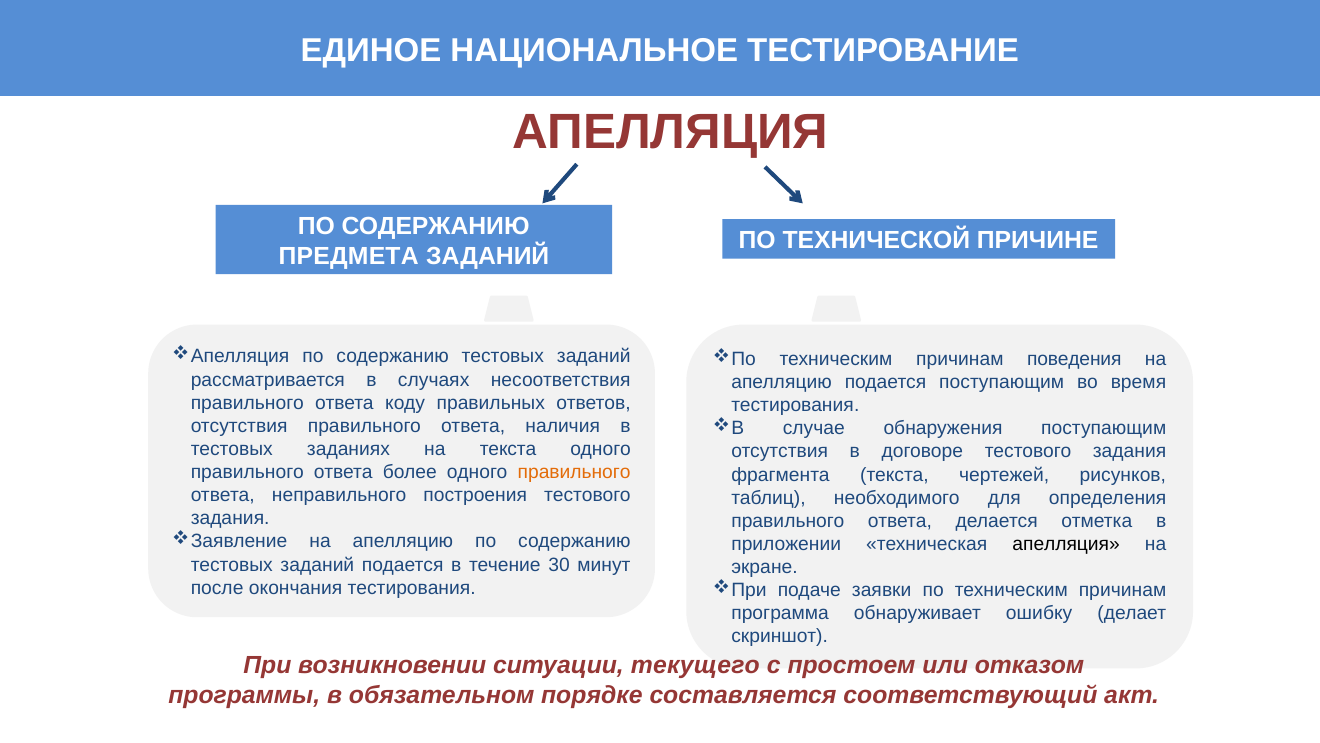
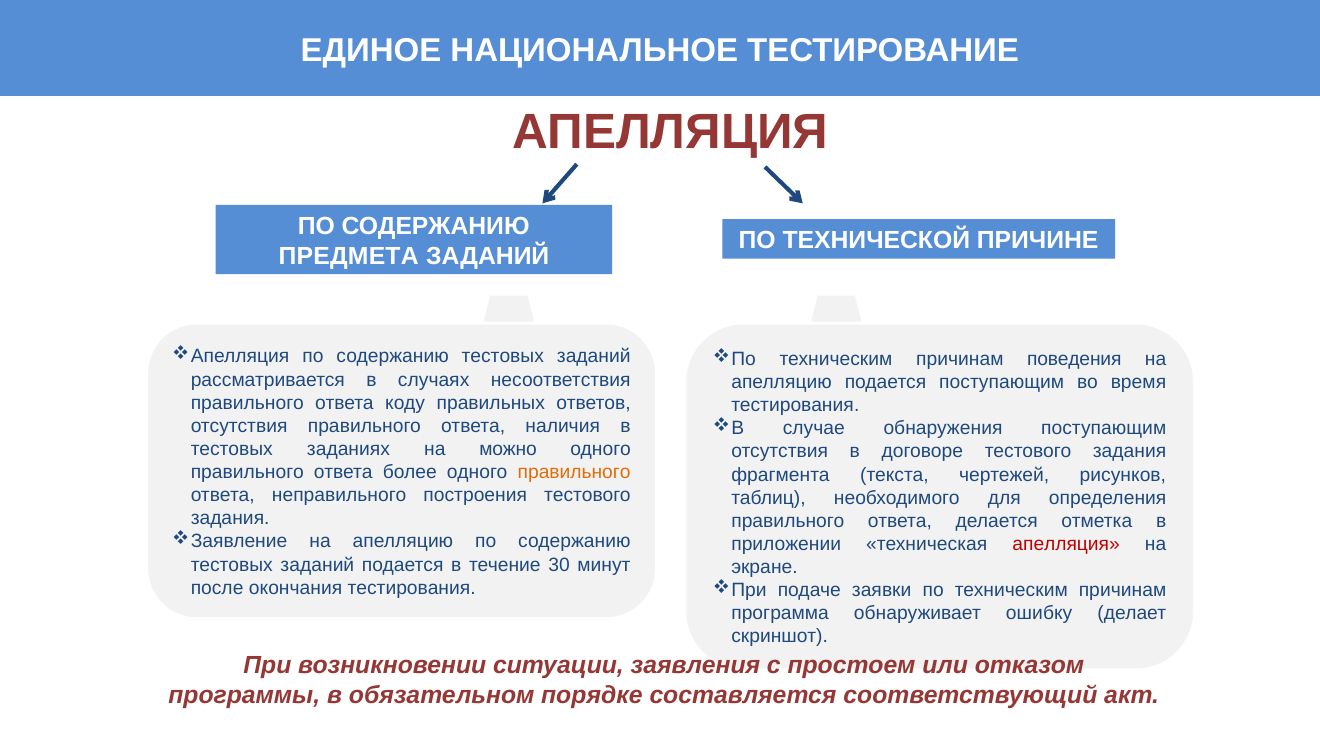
на текста: текста -> можно (508, 449)
апелляция colour: black -> red (1066, 544)
текущего: текущего -> заявления (695, 665)
